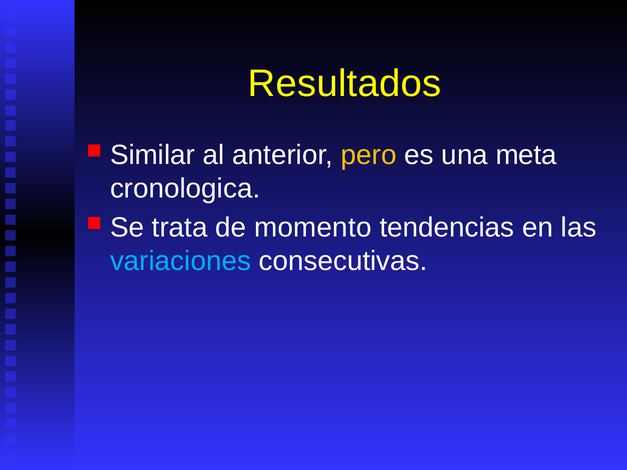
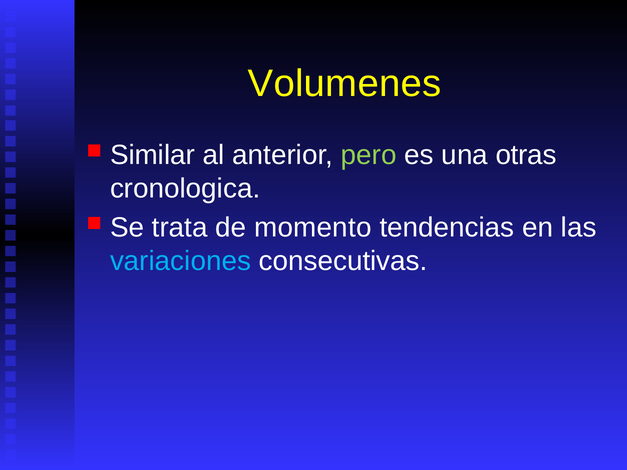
Resultados: Resultados -> Volumenes (345, 84)
pero colour: yellow -> light green (369, 155)
meta: meta -> otras (526, 155)
